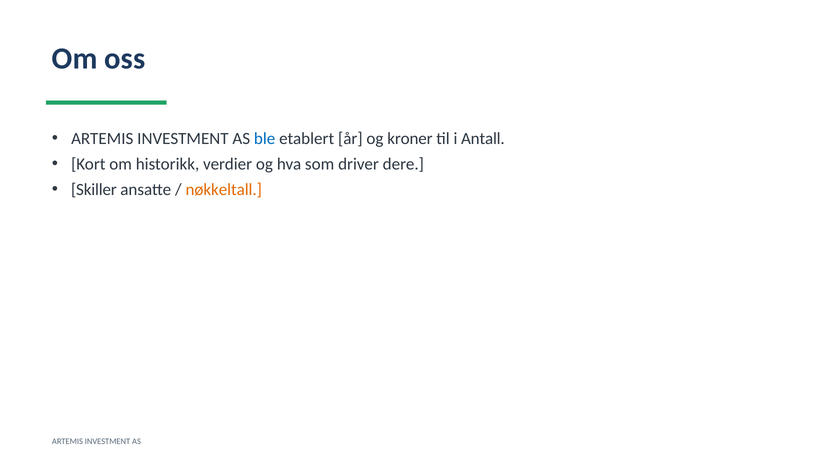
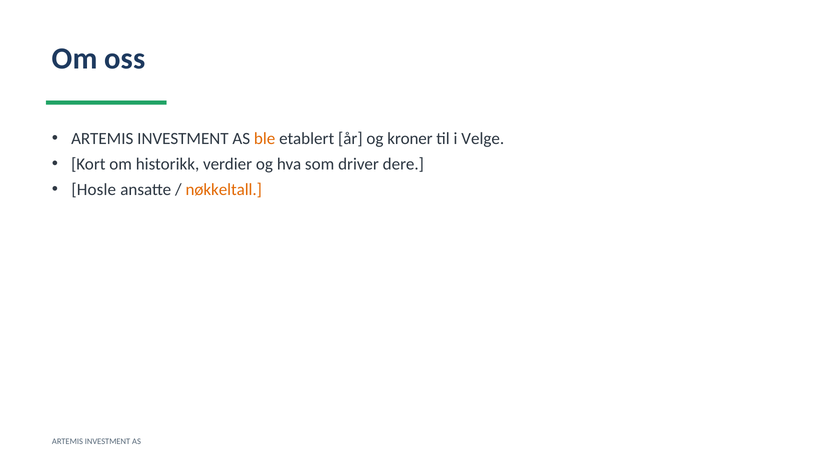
ble colour: blue -> orange (265, 138)
Antall: Antall -> Velge (483, 138)
Skiller: Skiller -> Hosle (94, 189)
